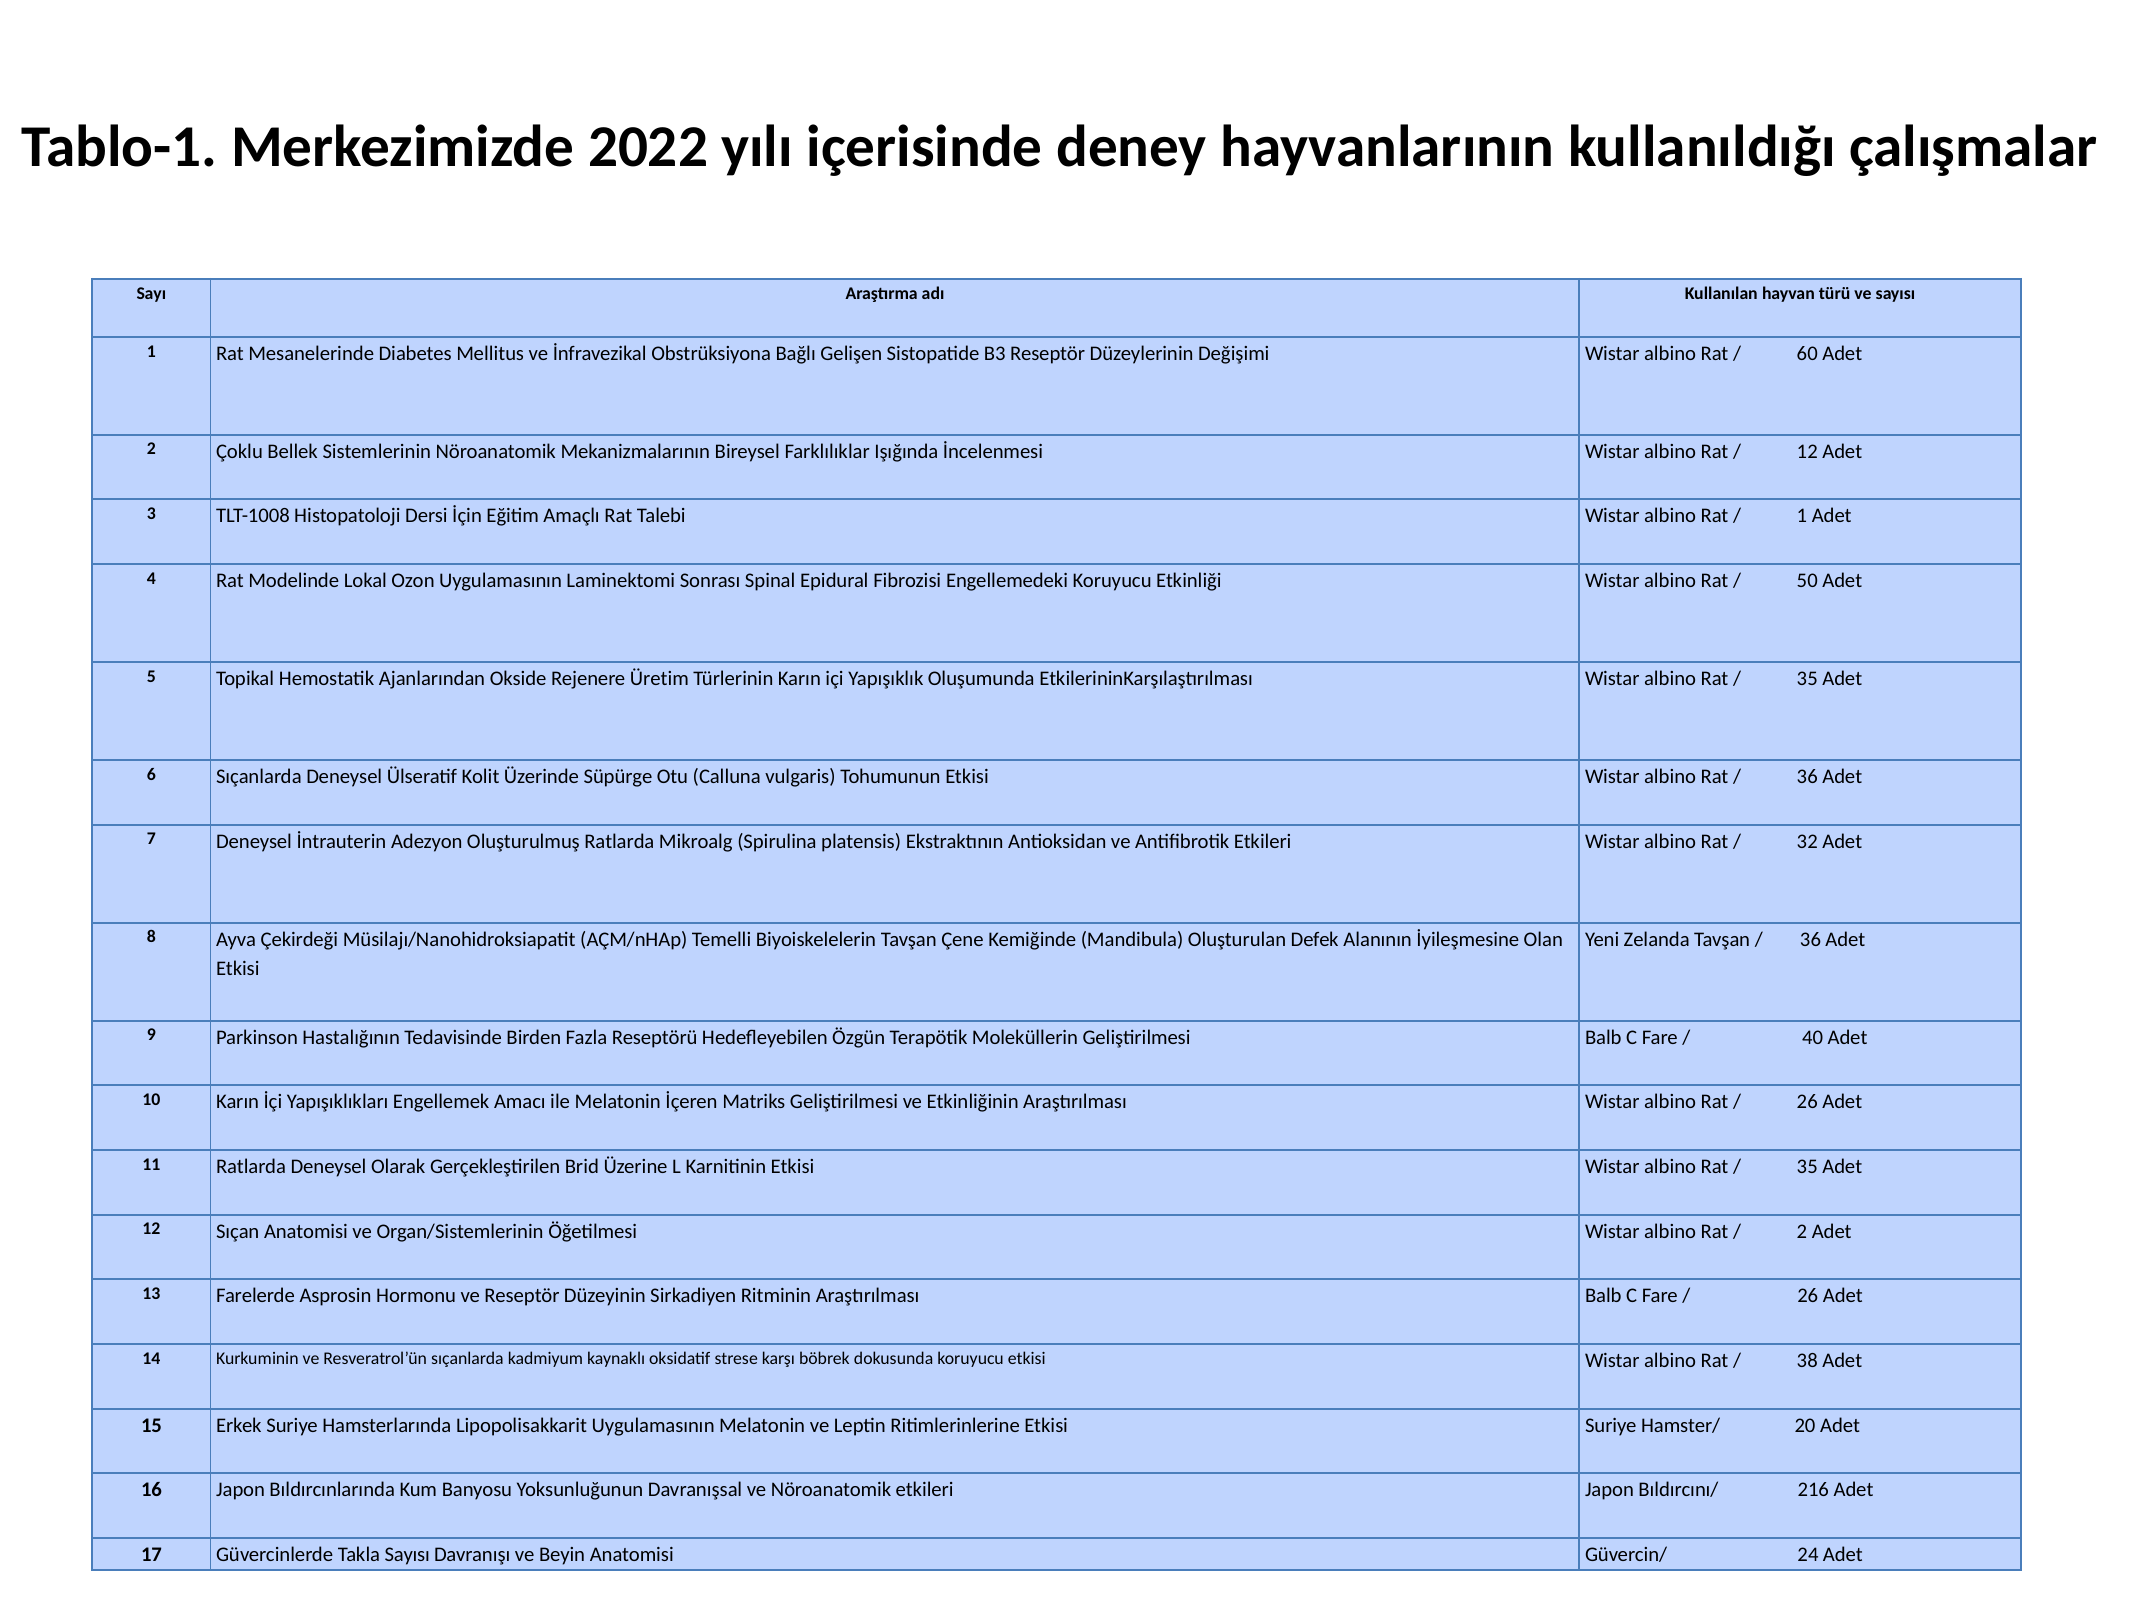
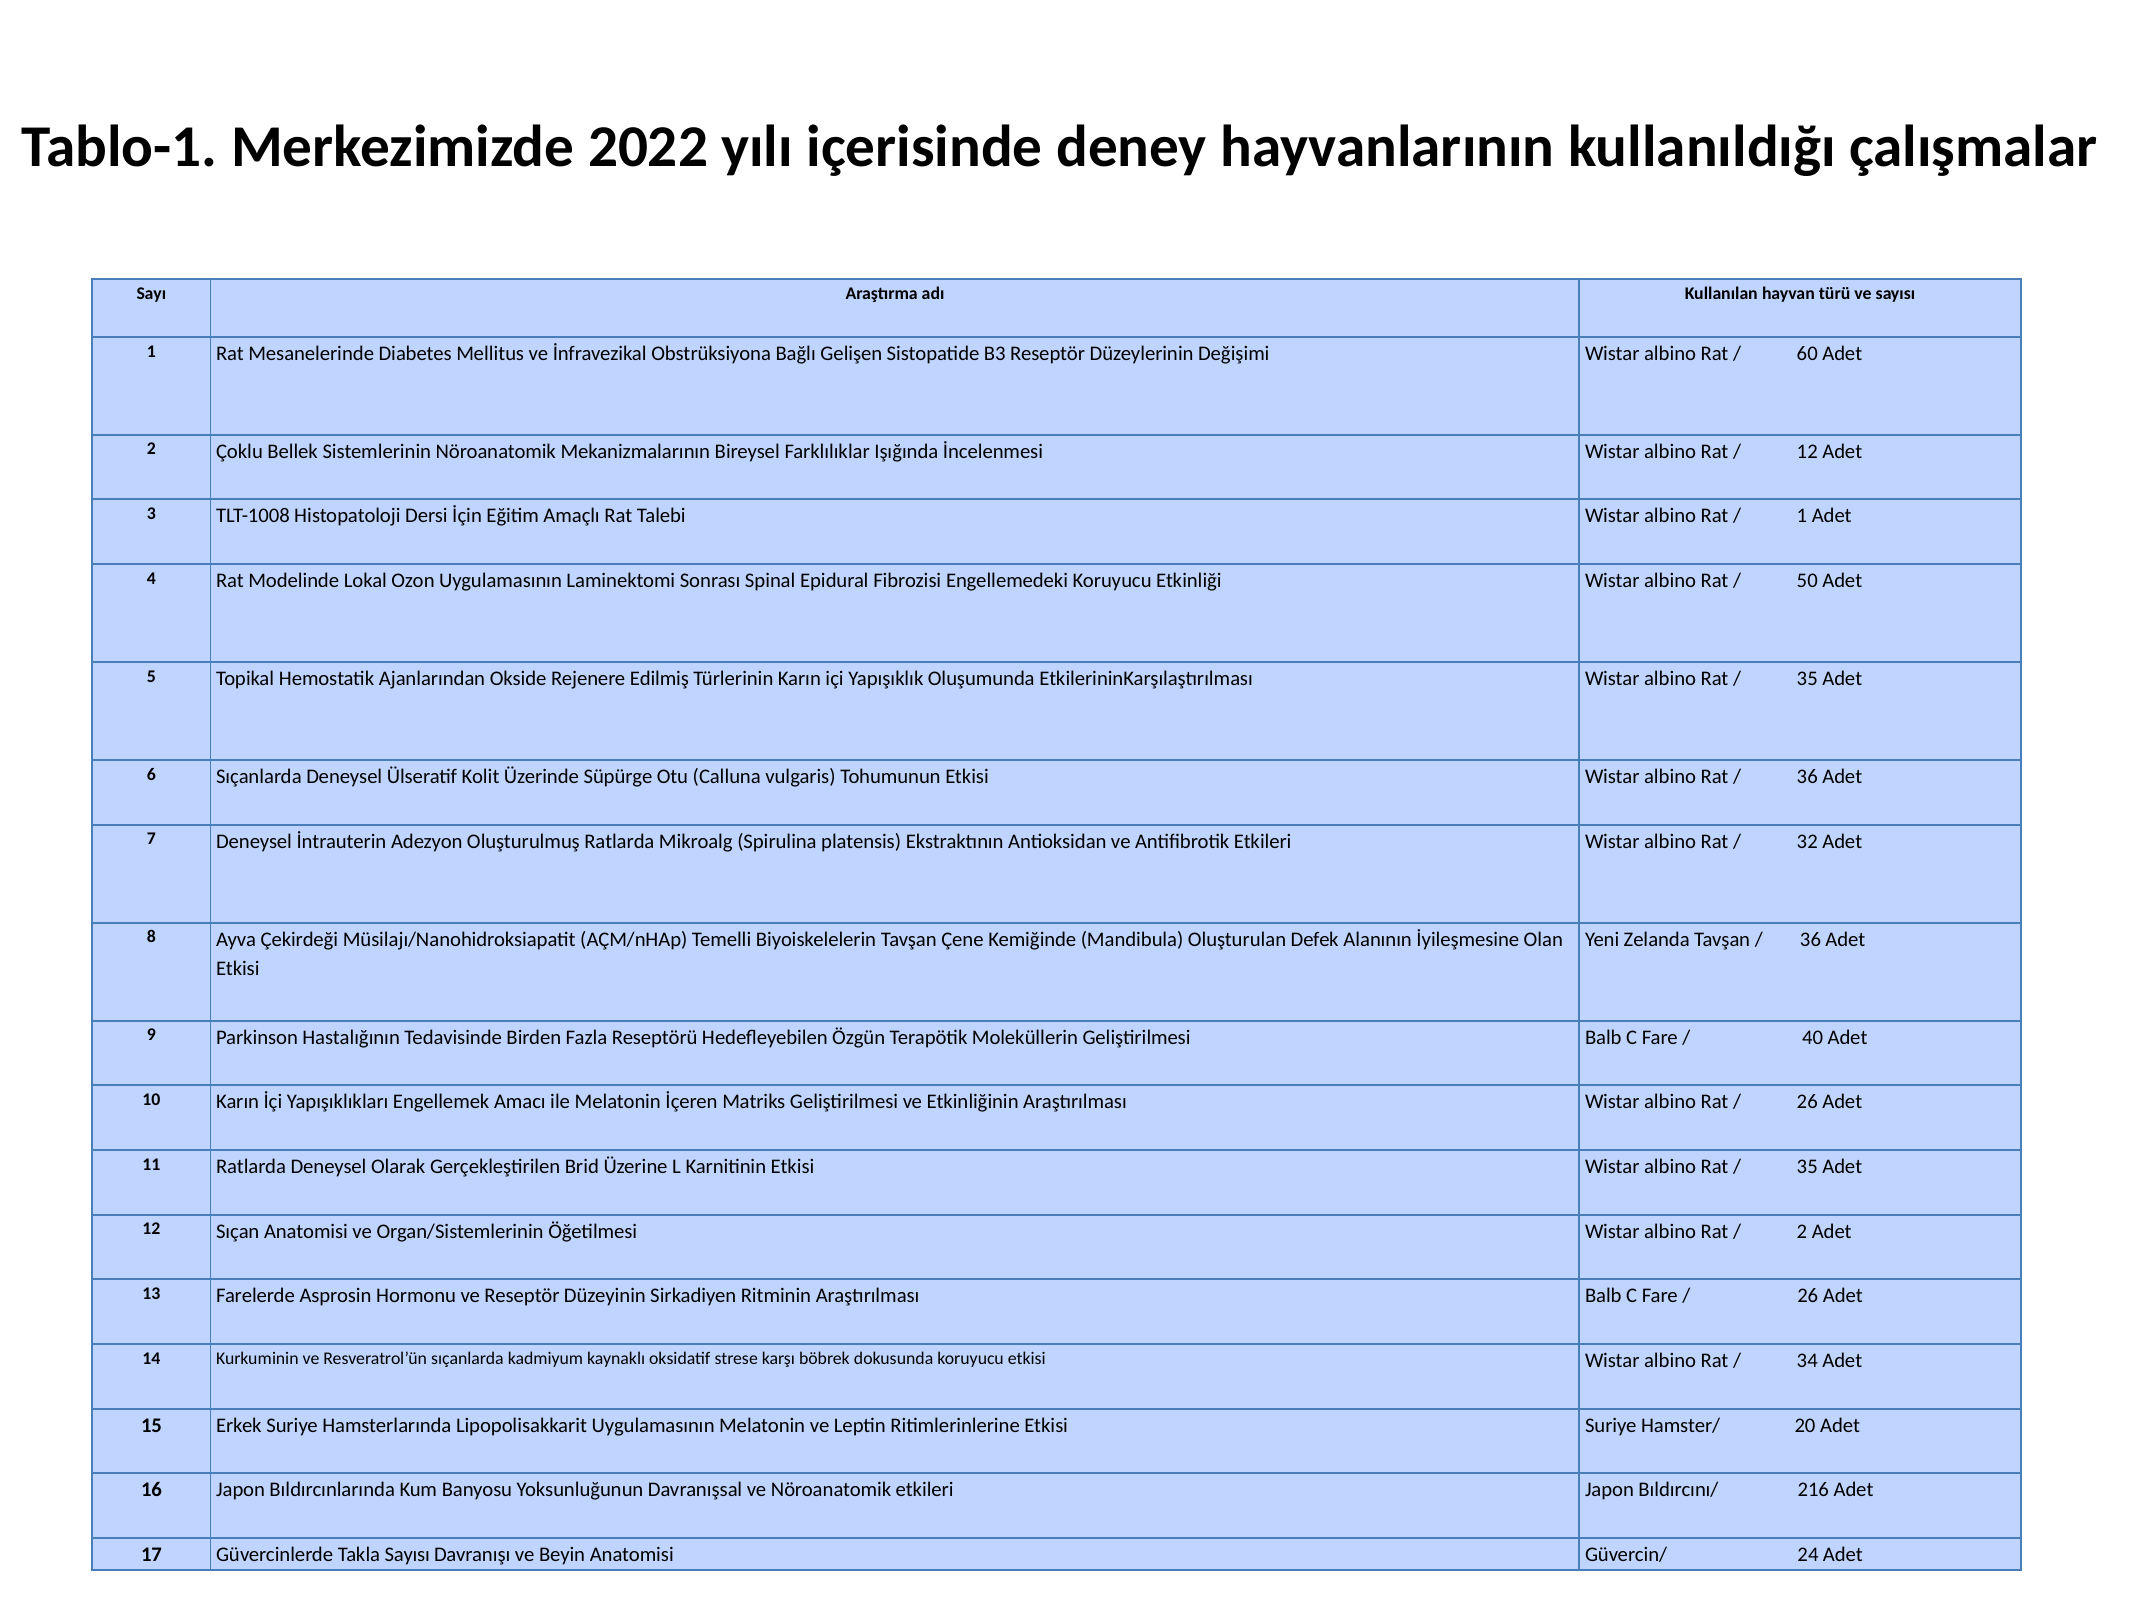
Üretim: Üretim -> Edilmiş (659, 678)
38: 38 -> 34 (1807, 1360)
